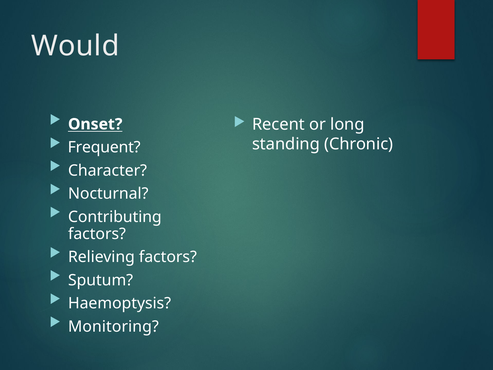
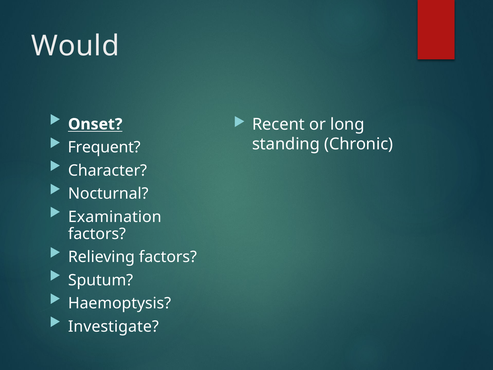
Contributing: Contributing -> Examination (115, 217)
Monitoring: Monitoring -> Investigate (113, 326)
